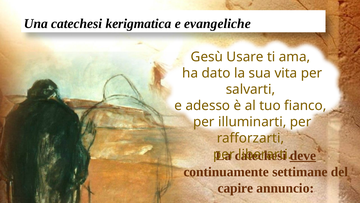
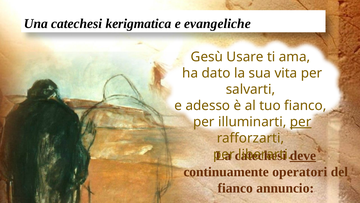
per underline: none -> present (301, 122)
settimane: settimane -> operatori (300, 171)
capire: capire -> fianco (235, 188)
